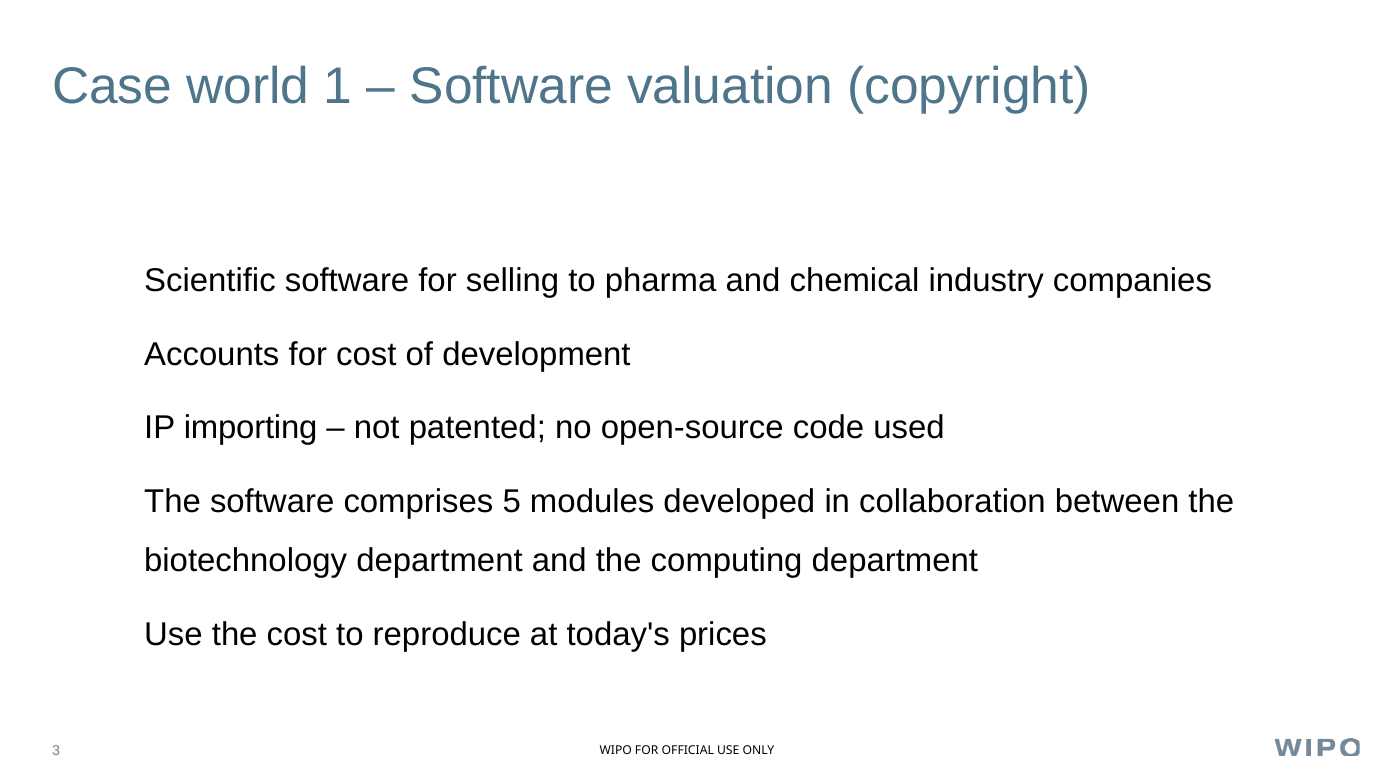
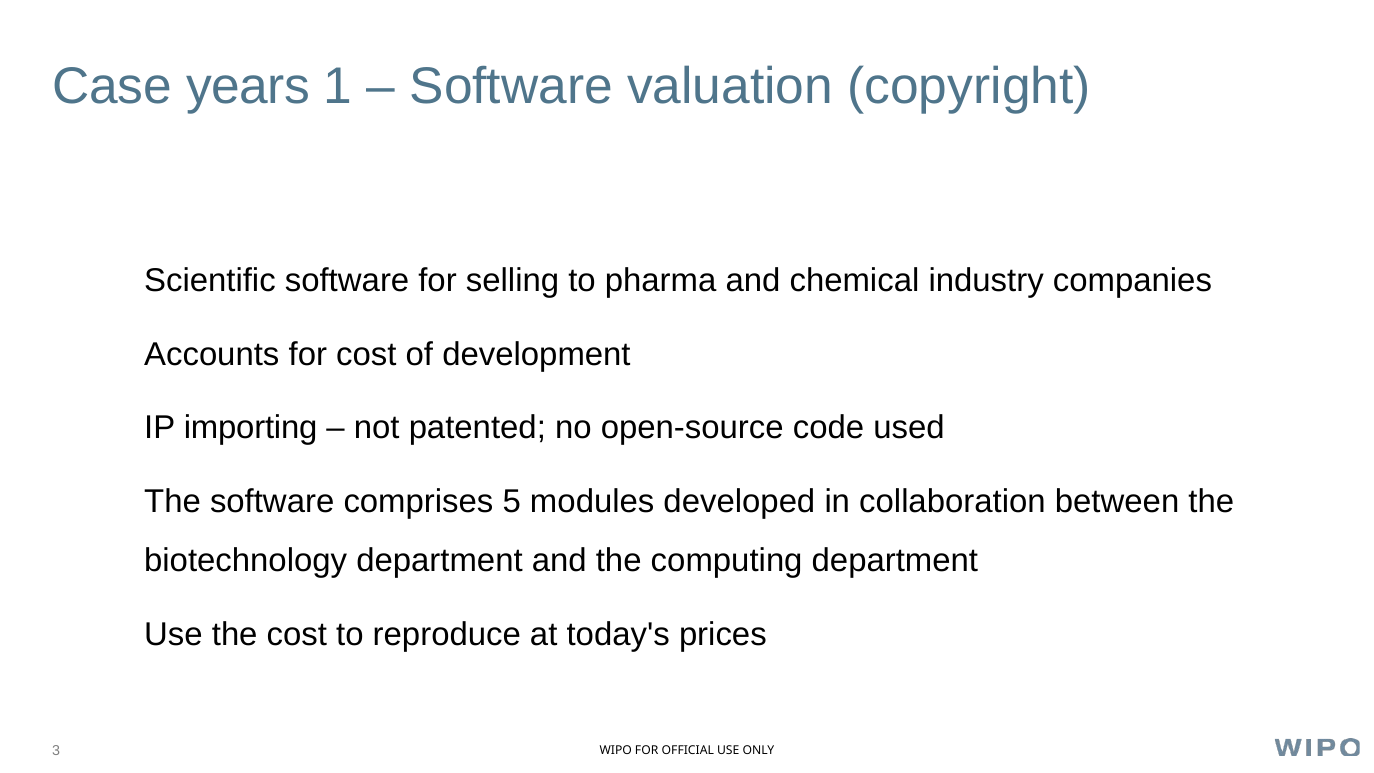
world: world -> years (248, 86)
